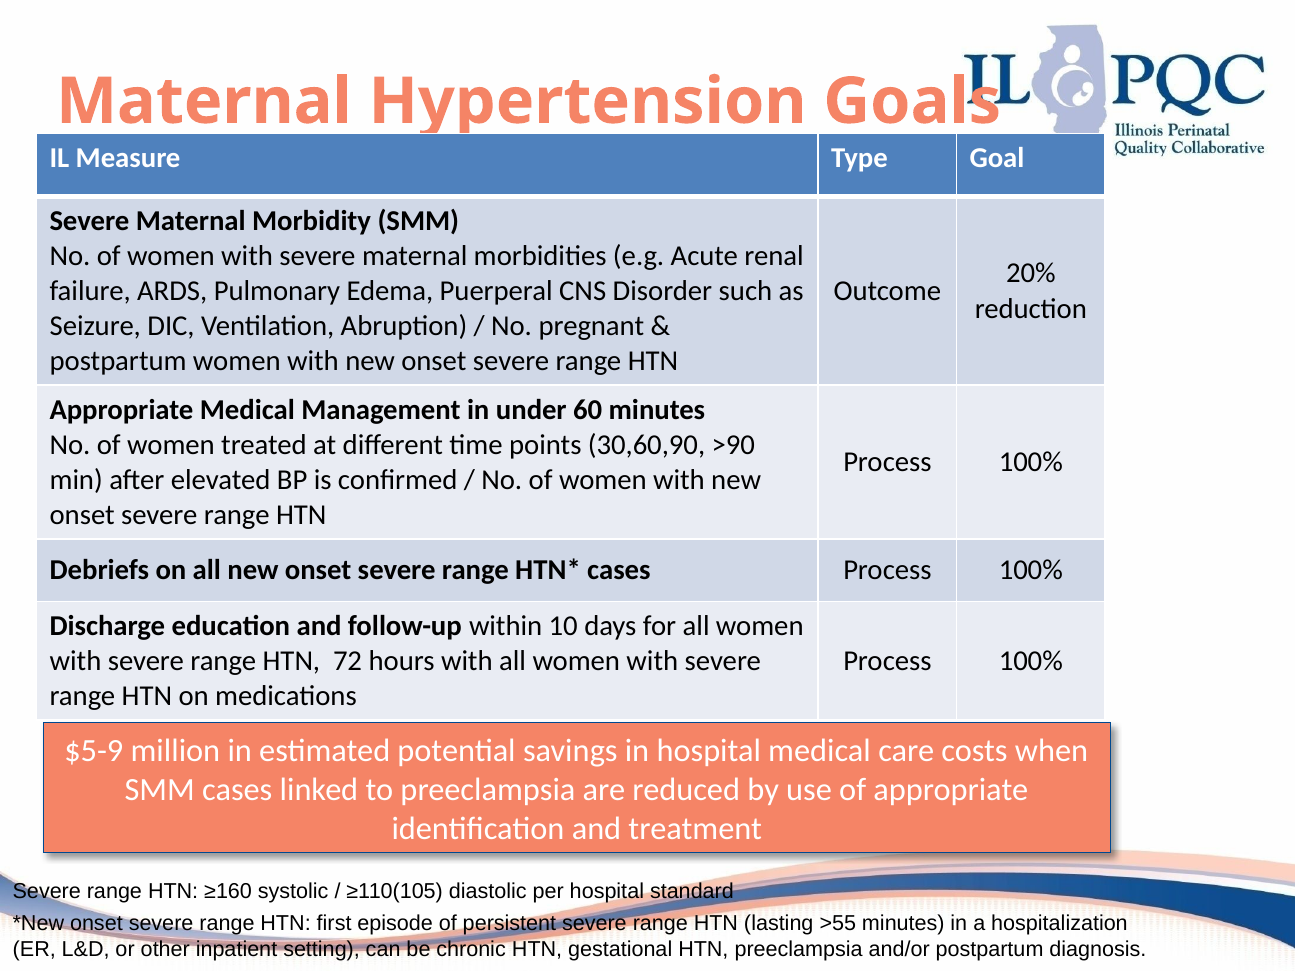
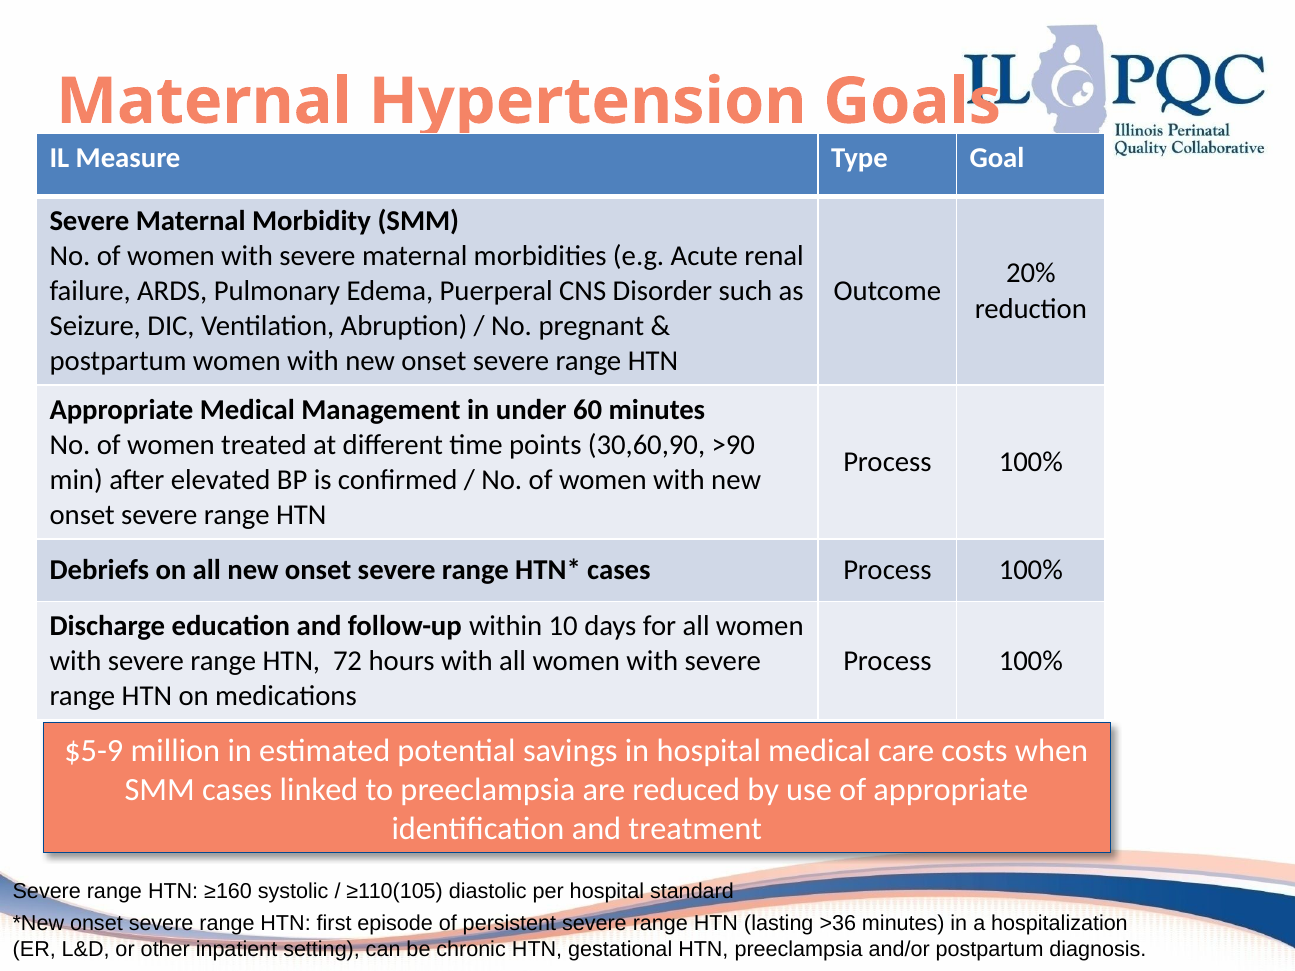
>55: >55 -> >36 (838, 924)
